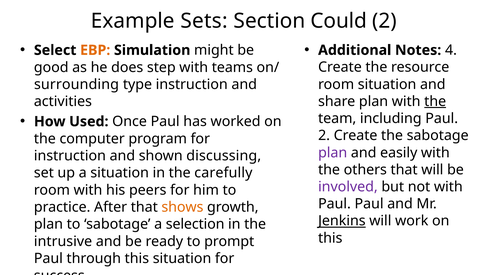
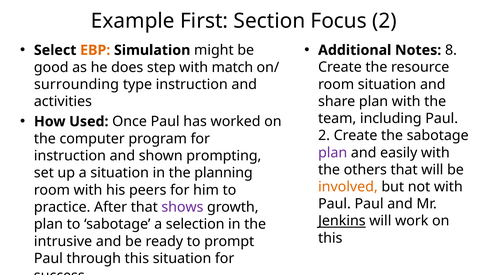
Sets: Sets -> First (204, 21)
Could: Could -> Focus (339, 21)
4: 4 -> 8 (451, 50)
teams: teams -> match (232, 67)
the underline: present -> none (435, 101)
discussing: discussing -> prompting (224, 156)
carefully: carefully -> planning (224, 173)
involved colour: purple -> orange (348, 186)
shows colour: orange -> purple (182, 207)
